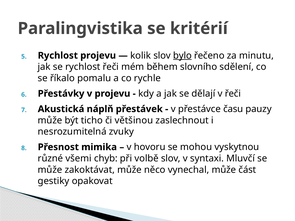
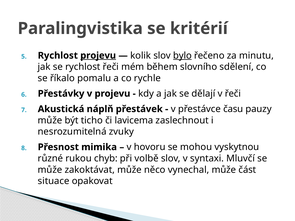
projevu underline: none -> present (98, 56)
většinou: většinou -> lavicema (134, 120)
všemi: všemi -> rukou (79, 159)
gestiky: gestiky -> situace (54, 181)
